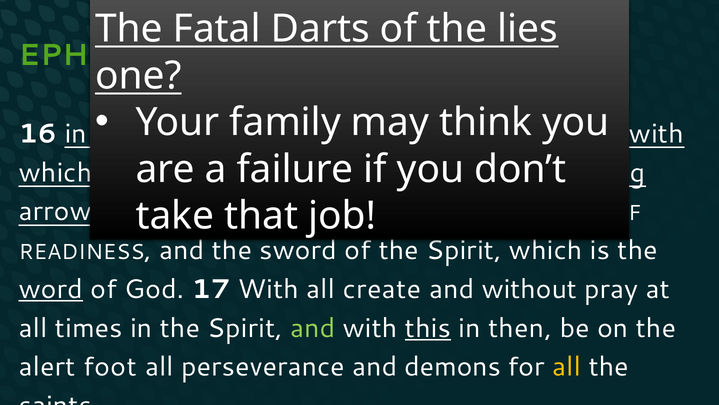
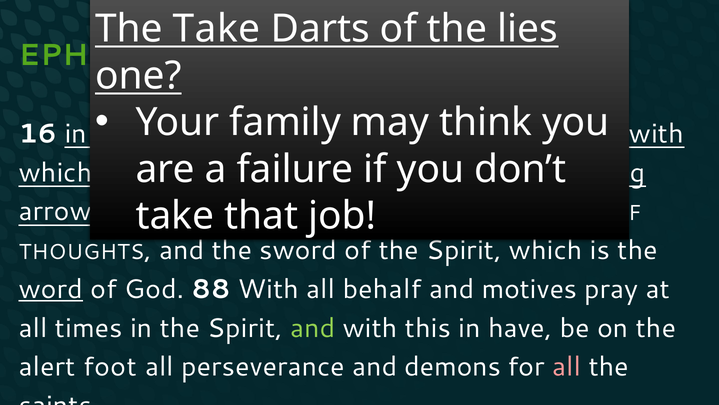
The Fatal: Fatal -> Take (217, 29)
READINESS: READINESS -> THOUGHTS (81, 252)
God 17: 17 -> 88 (211, 289)
create: create -> behalf (382, 289)
without: without -> motives (529, 289)
this underline: present -> none (428, 328)
then: then -> have (520, 328)
all colour: yellow -> pink (567, 366)
